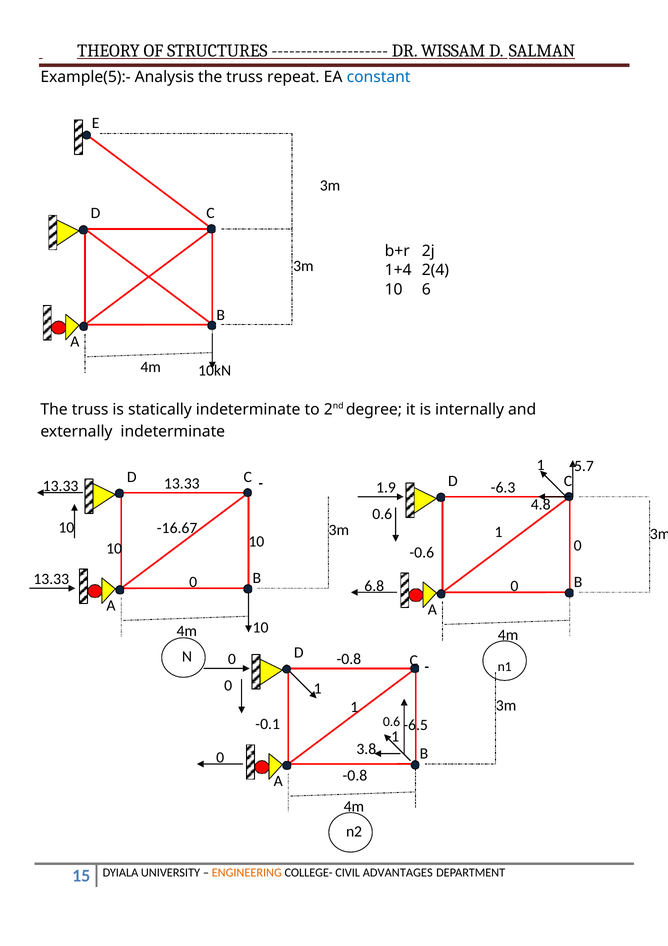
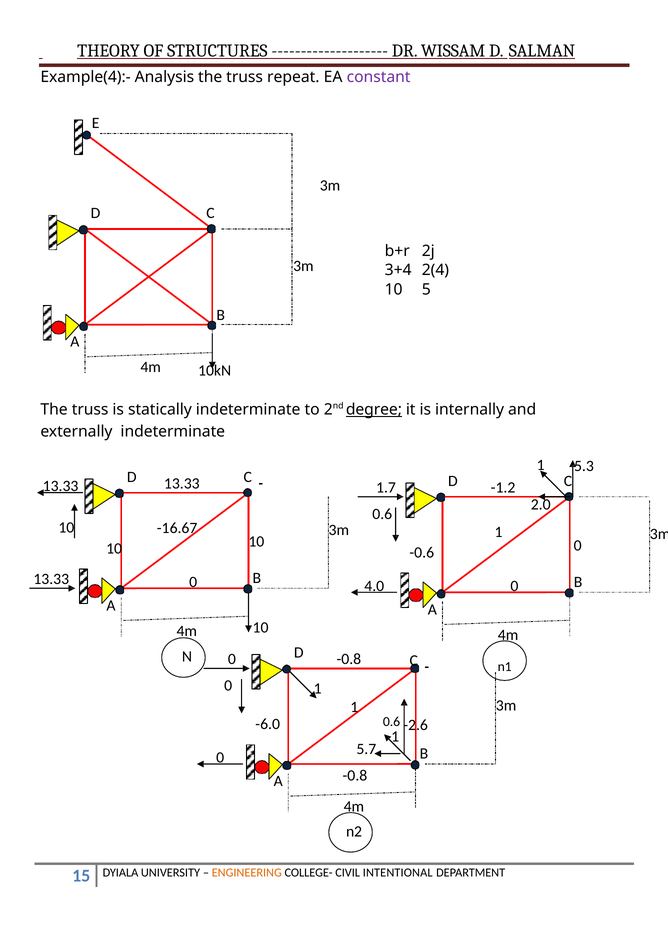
Example(5):-: Example(5):- -> Example(4):- (86, 77)
constant colour: blue -> purple (379, 77)
1+4: 1+4 -> 3+4 (398, 270)
6: 6 -> 5 (426, 289)
degree underline: none -> present (374, 409)
5.7: 5.7 -> 5.3 (584, 466)
1.9: 1.9 -> 1.7 (386, 487)
-6.3: -6.3 -> -1.2 (503, 487)
4.8: 4.8 -> 2.0 (541, 504)
6.8: 6.8 -> 4.0 (374, 586)
-6.5: -6.5 -> -2.6 (416, 725)
-0.1: -0.1 -> -6.0 (268, 724)
3.8: 3.8 -> 5.7 (366, 749)
ADVANTAGES: ADVANTAGES -> INTENTIONAL (398, 872)
